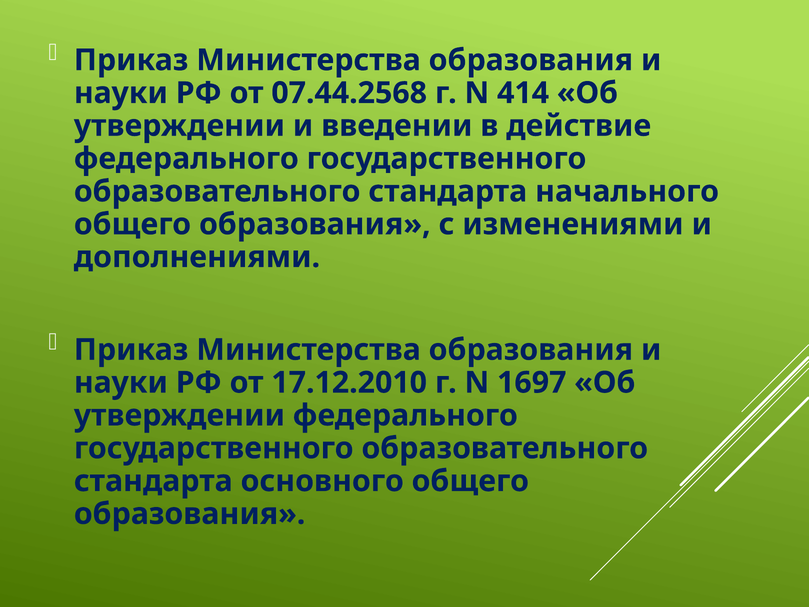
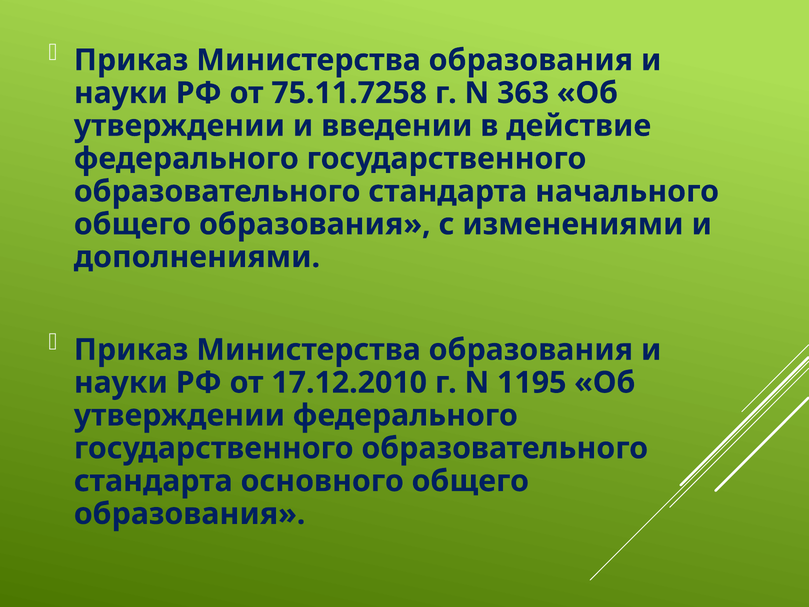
07.44.2568: 07.44.2568 -> 75.11.7258 (349, 93)
414: 414 -> 363 (523, 93)
1697: 1697 -> 1195 (532, 382)
